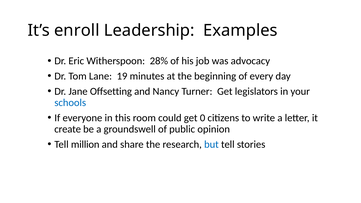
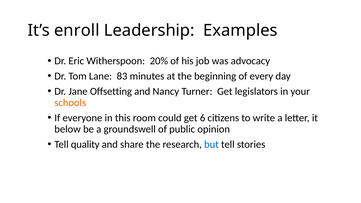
28%: 28% -> 20% (159, 61)
19: 19 -> 83 (122, 76)
schools colour: blue -> orange (70, 103)
0: 0 -> 6 (203, 118)
create: create -> below (68, 129)
million: million -> quality (85, 144)
